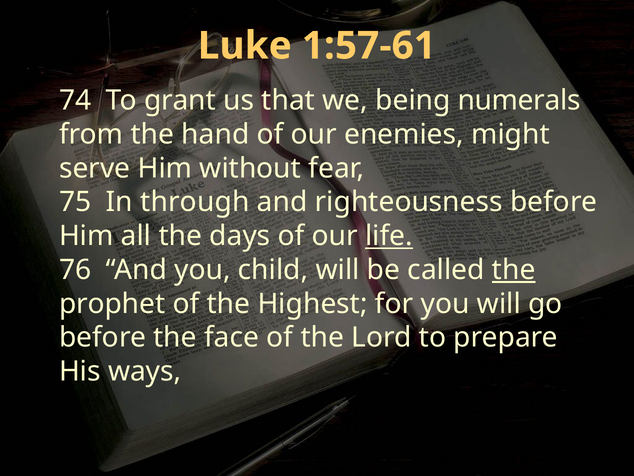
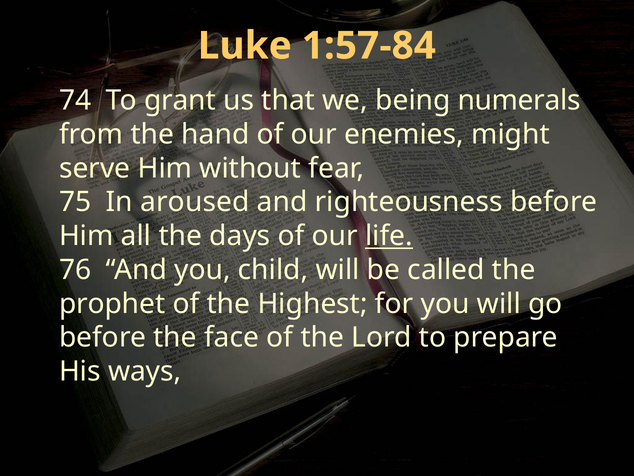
1:57-61: 1:57-61 -> 1:57-84 (369, 46)
through: through -> aroused (195, 202)
the underline: present -> none (514, 270)
